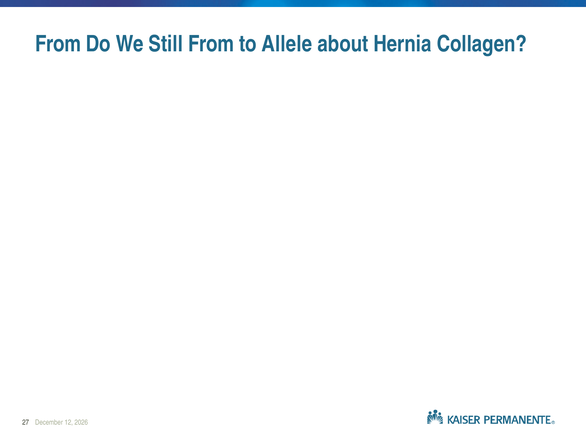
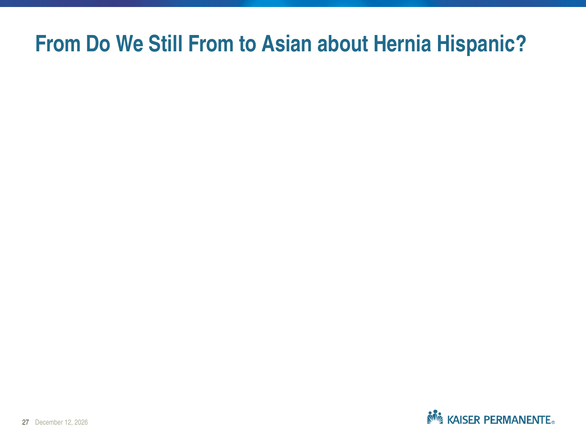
Allele: Allele -> Asian (287, 44)
Collagen: Collagen -> Hispanic (482, 44)
